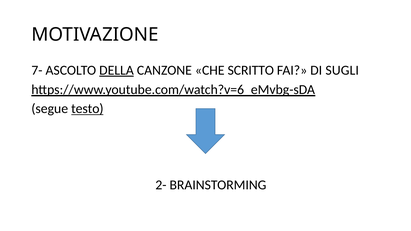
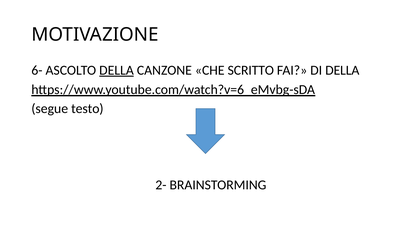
7-: 7- -> 6- (37, 70)
DI SUGLI: SUGLI -> DELLA (342, 70)
testo underline: present -> none (87, 109)
